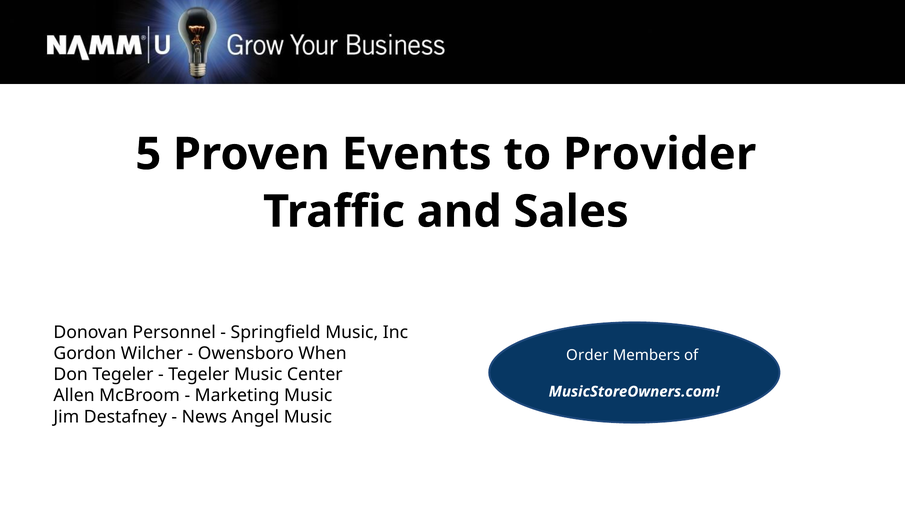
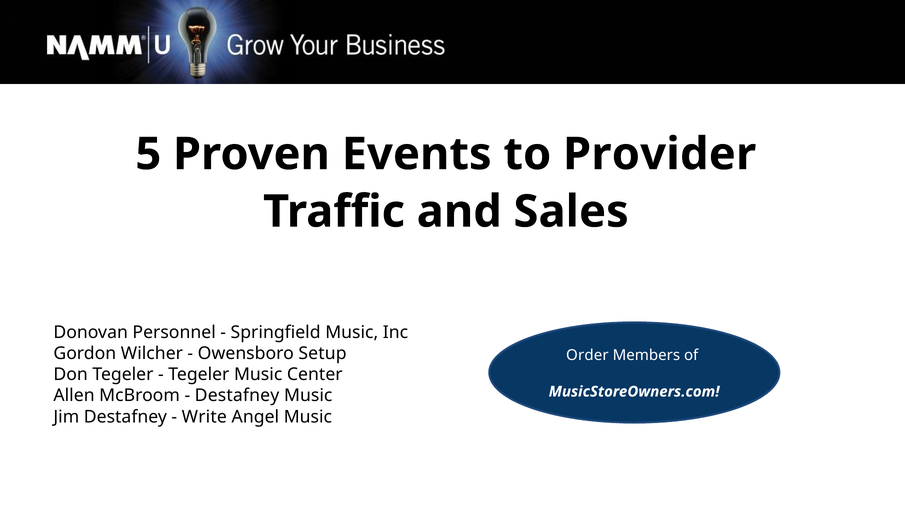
When: When -> Setup (322, 353)
Marketing: Marketing -> Destafney (237, 396)
News: News -> Write (204, 417)
